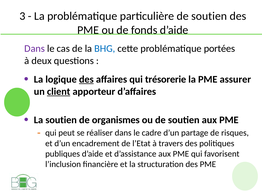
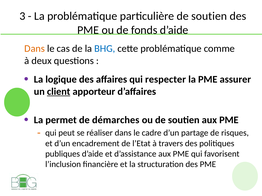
Dans colour: purple -> orange (35, 49)
portées: portées -> comme (219, 49)
des underline: present -> none (86, 80)
trésorerie: trésorerie -> respecter (166, 80)
La soutien: soutien -> permet (61, 120)
organismes: organismes -> démarches (116, 120)
